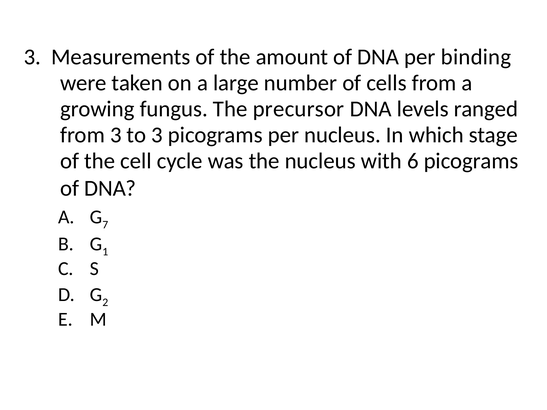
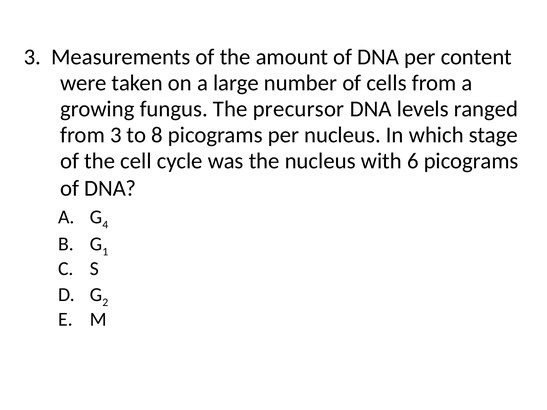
binding: binding -> content (476, 57)
to 3: 3 -> 8 (157, 135)
7: 7 -> 4 (105, 225)
